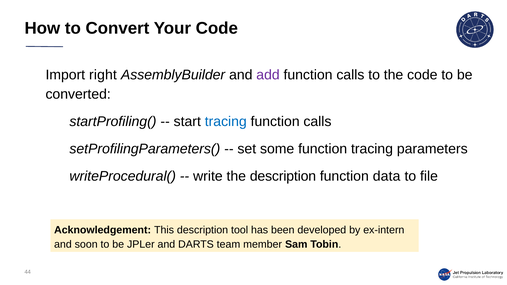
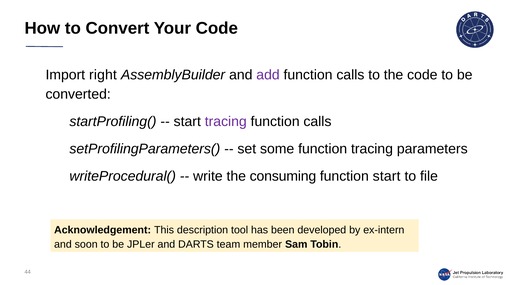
tracing colour: blue -> purple (226, 122)
the description: description -> consuming (283, 176)
function data: data -> start (387, 176)
